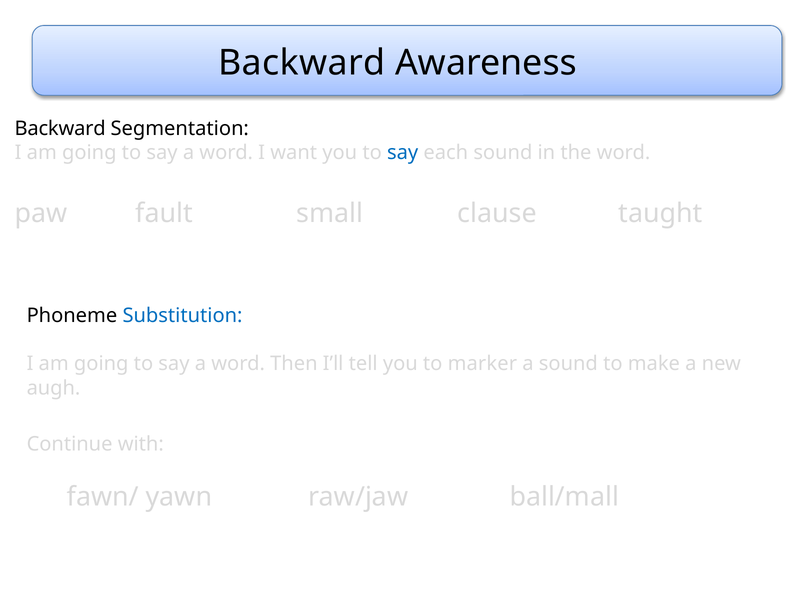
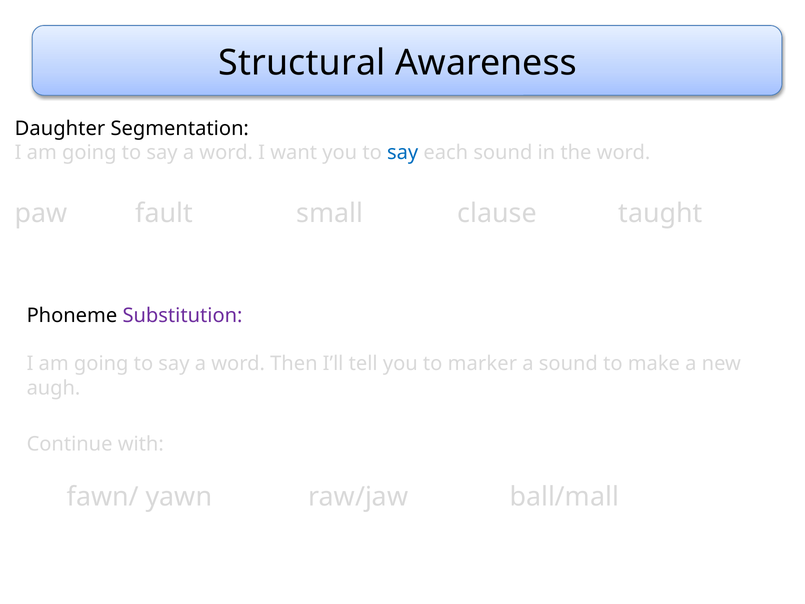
Backward: Backward -> Structural (302, 63)
Backward: Backward -> Daughter (60, 128)
Substitution colour: blue -> purple (182, 315)
